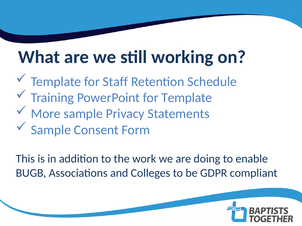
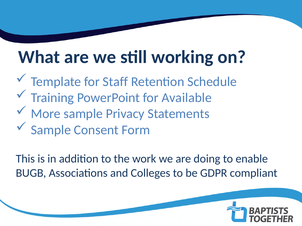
for Template: Template -> Available (187, 98)
